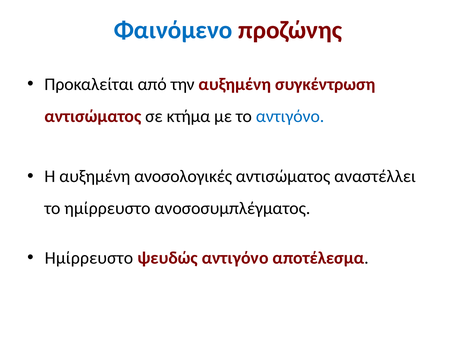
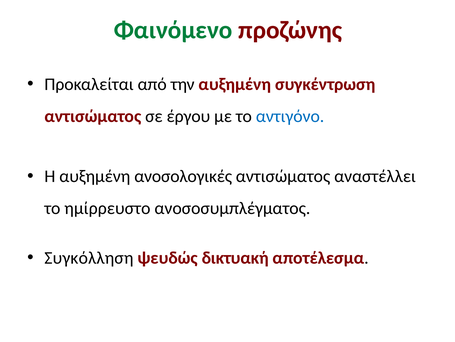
Φαινόμενο colour: blue -> green (173, 30)
κτήμα: κτήμα -> έργου (188, 116)
Ημίρρευστο: Ημίρρευστο -> Συγκόλληση (89, 257)
ψευδώς αντιγόνο: αντιγόνο -> δικτυακή (235, 257)
